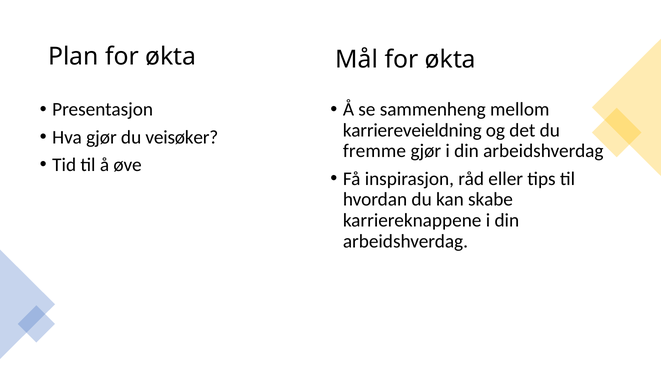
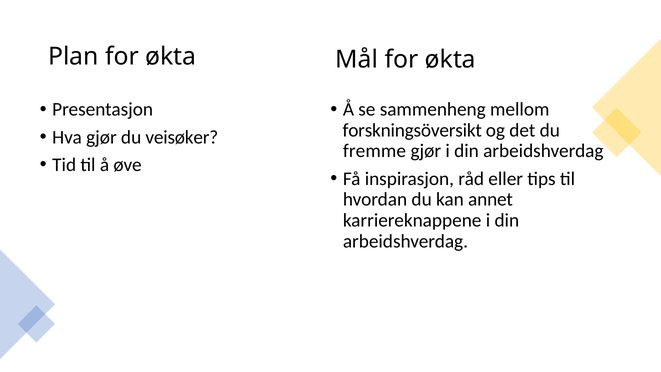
karriereveieldning: karriereveieldning -> forskningsöversikt (412, 130)
skabe: skabe -> annet (491, 199)
